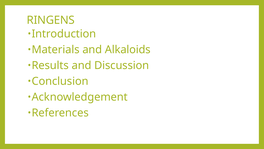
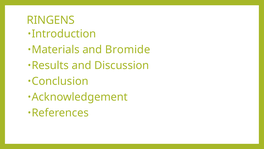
Alkaloids: Alkaloids -> Bromide (128, 50)
